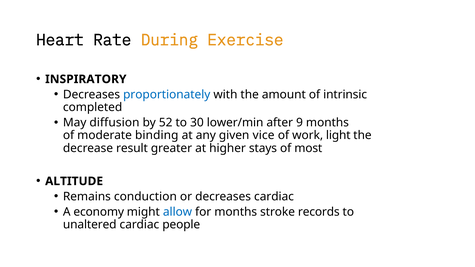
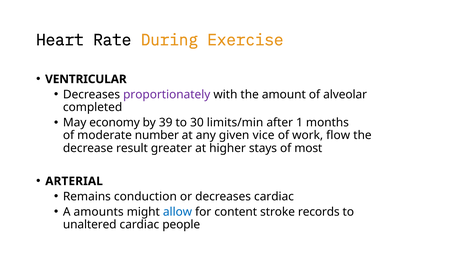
INSPIRATORY: INSPIRATORY -> VENTRICULAR (86, 79)
proportionately colour: blue -> purple (167, 95)
intrinsic: intrinsic -> alveolar (345, 95)
diffusion: diffusion -> economy (115, 123)
52: 52 -> 39 (166, 123)
lower/min: lower/min -> limits/min (235, 123)
9: 9 -> 1 (299, 123)
binding: binding -> number (157, 135)
light: light -> flow (338, 135)
ALTITUDE: ALTITUDE -> ARTERIAL (74, 181)
economy: economy -> amounts (99, 212)
for months: months -> content (236, 212)
